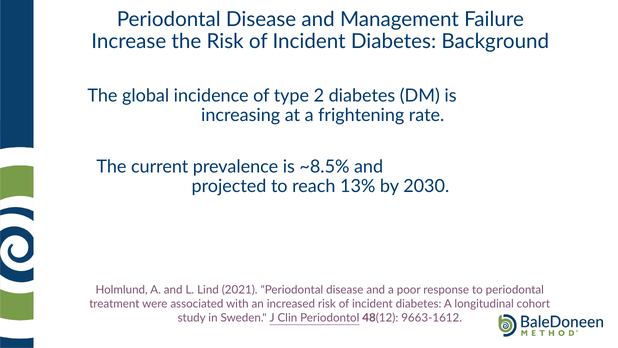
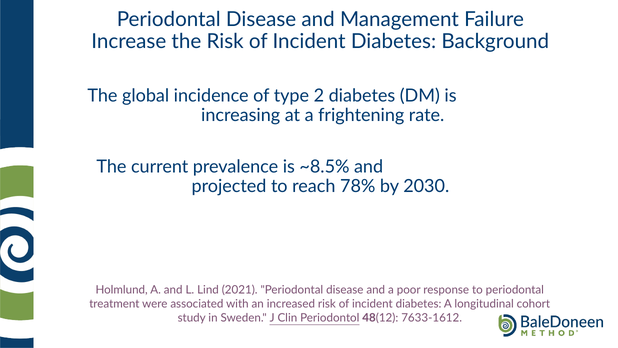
13%: 13% -> 78% (358, 186)
9663-1612: 9663-1612 -> 7633-1612 (432, 318)
